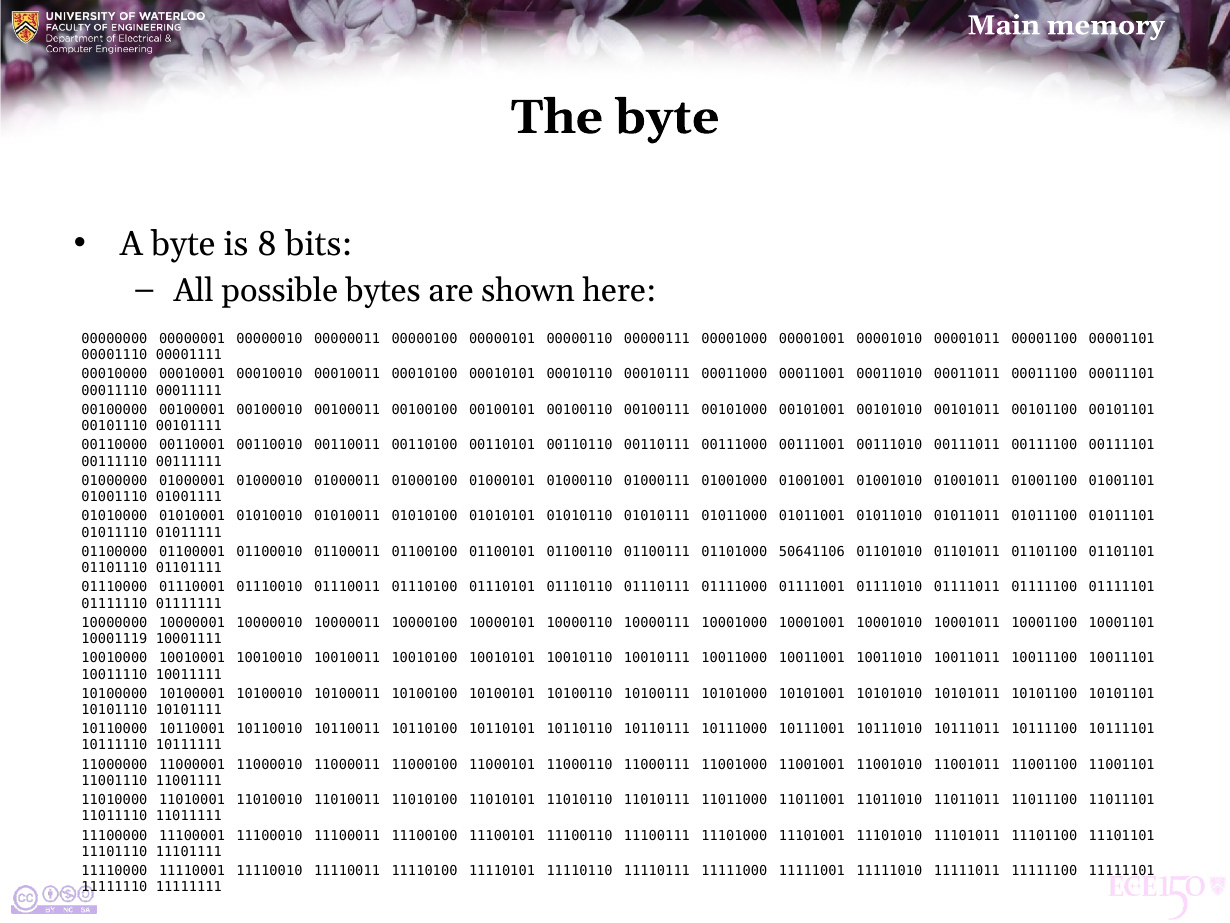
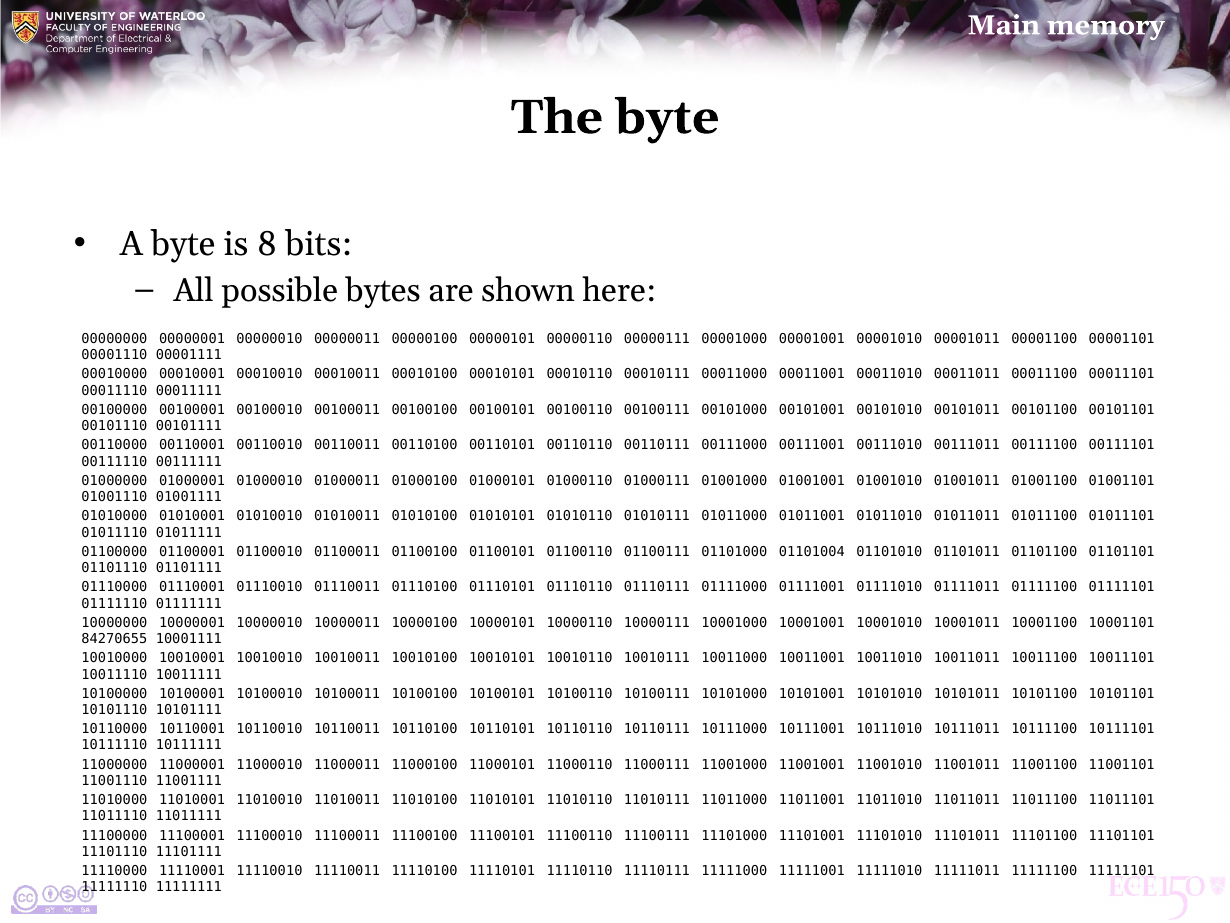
50641106: 50641106 -> 01101004 (812, 551)
10001119: 10001119 -> 84270655 (114, 639)
